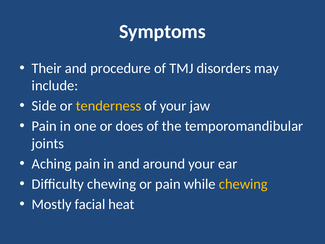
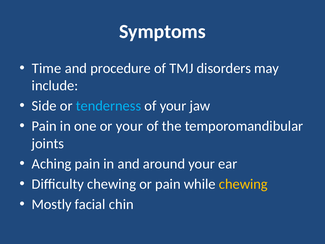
Their: Their -> Time (47, 68)
tenderness colour: yellow -> light blue (109, 106)
or does: does -> your (129, 126)
heat: heat -> chin (121, 204)
